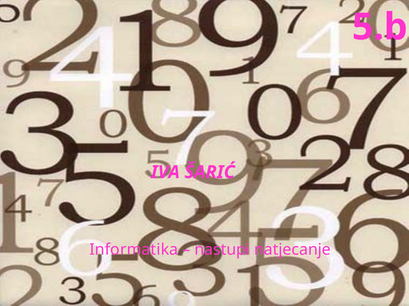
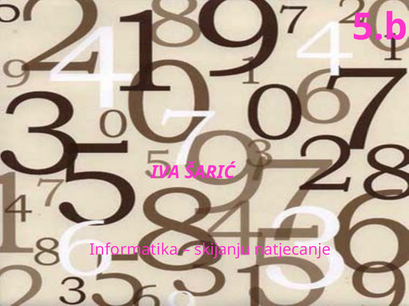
nastupi: nastupi -> skijanju (222, 250)
